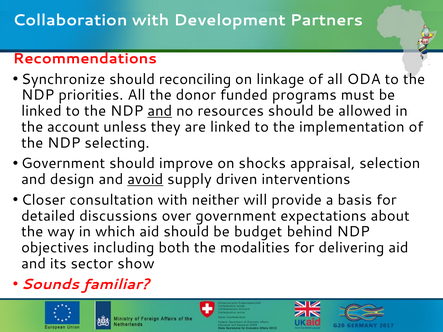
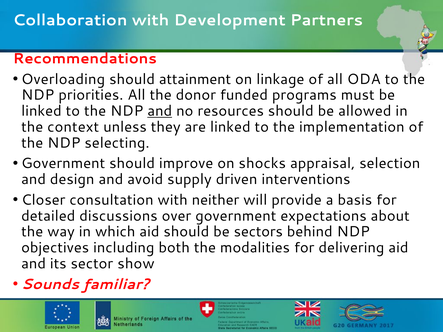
Synchronize: Synchronize -> Overloading (63, 79)
reconciling: reconciling -> attainment (195, 79)
account: account -> context (73, 127)
avoid underline: present -> none (145, 179)
budget: budget -> sectors (258, 232)
